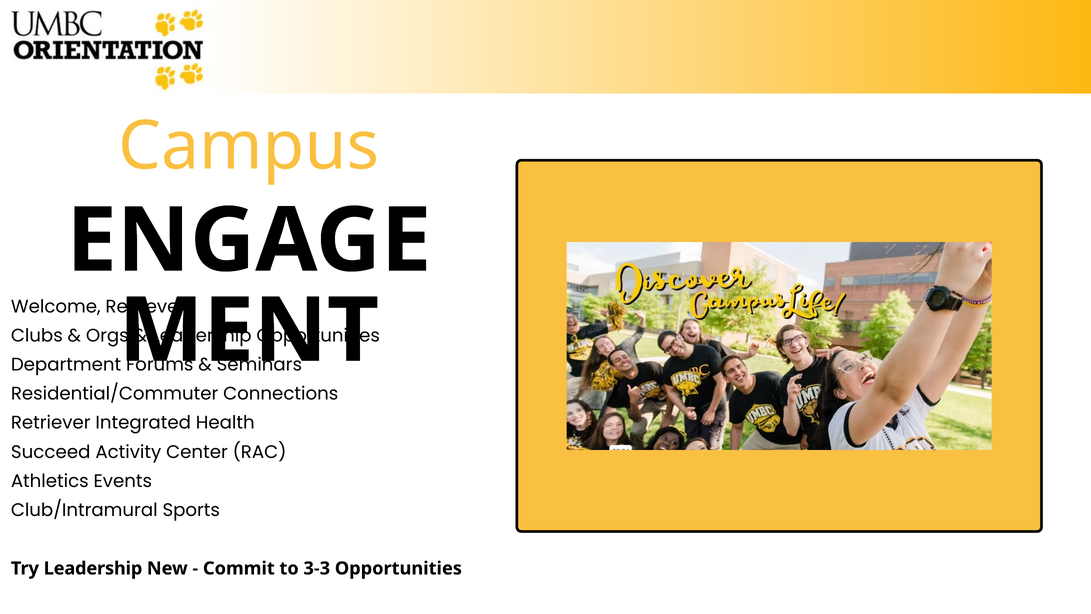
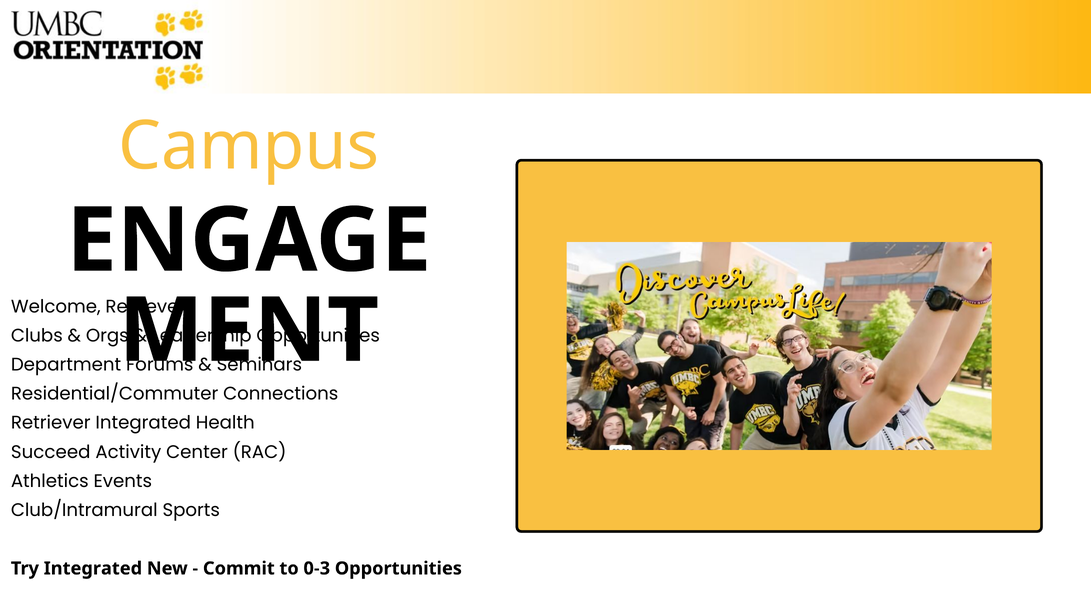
Try Leadership: Leadership -> Integrated (93, 568)
3-3: 3-3 -> 0-3 (317, 568)
